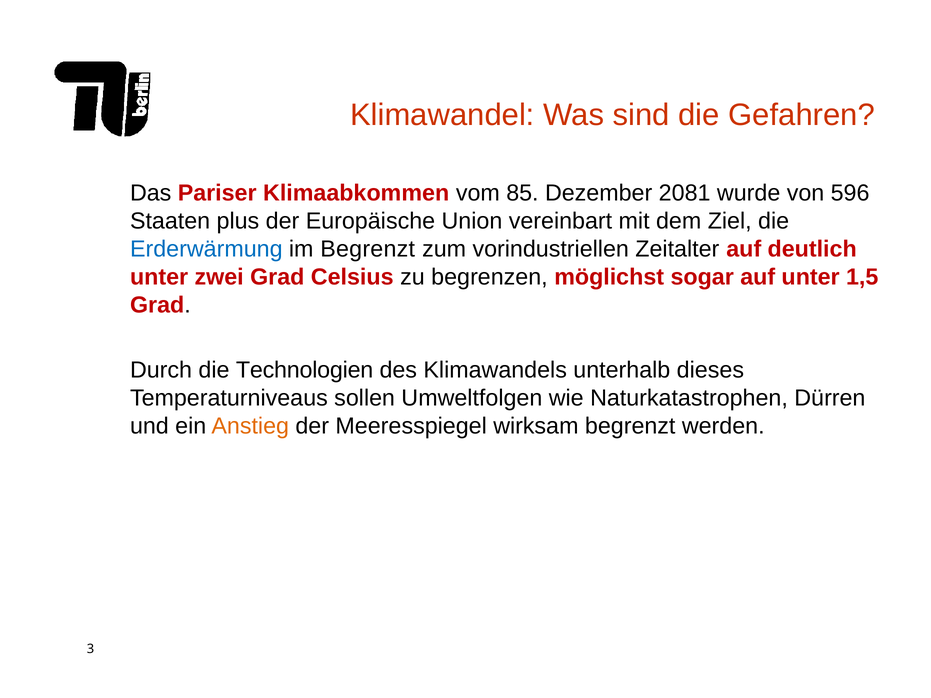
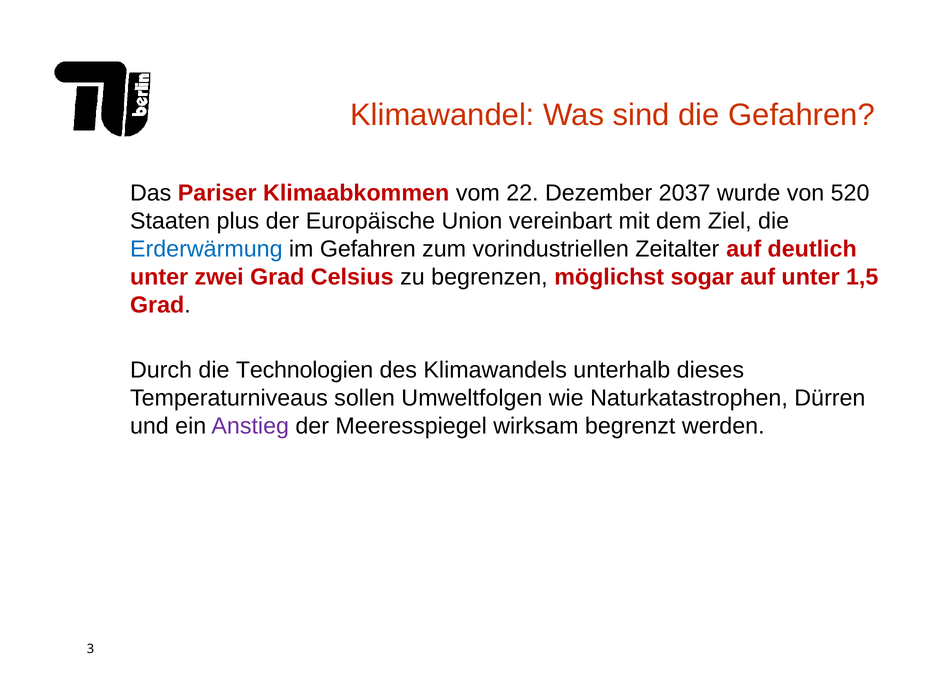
85: 85 -> 22 (522, 193)
2081: 2081 -> 2037 (685, 193)
596: 596 -> 520 (850, 193)
im Begrenzt: Begrenzt -> Gefahren (368, 249)
Anstieg colour: orange -> purple (250, 426)
